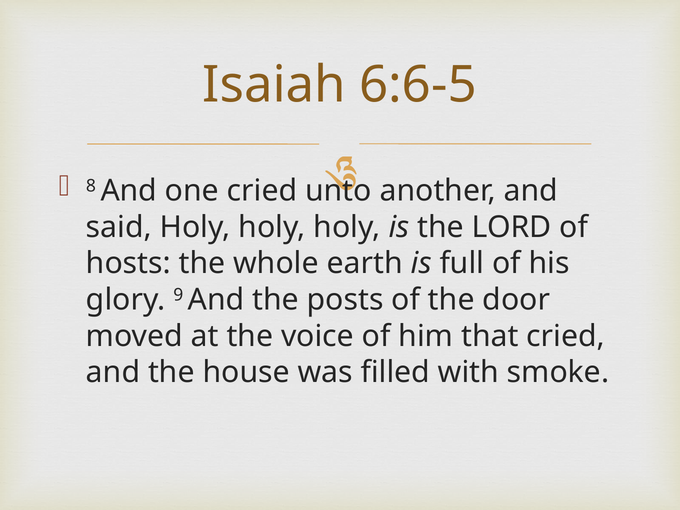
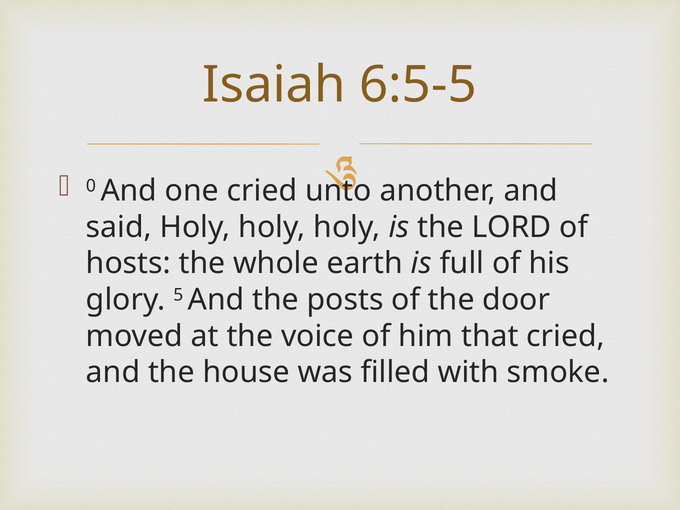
6:6-5: 6:6-5 -> 6:5-5 (418, 85)
8: 8 -> 0 (91, 186)
9: 9 -> 5 (178, 295)
